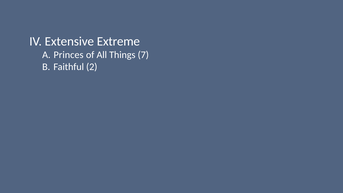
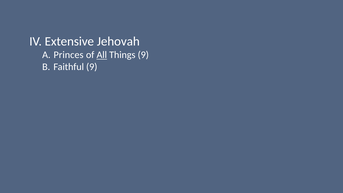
Extreme: Extreme -> Jehovah (118, 41)
All underline: none -> present (102, 55)
Things 7: 7 -> 9 (143, 55)
Faithful 2: 2 -> 9 (92, 67)
